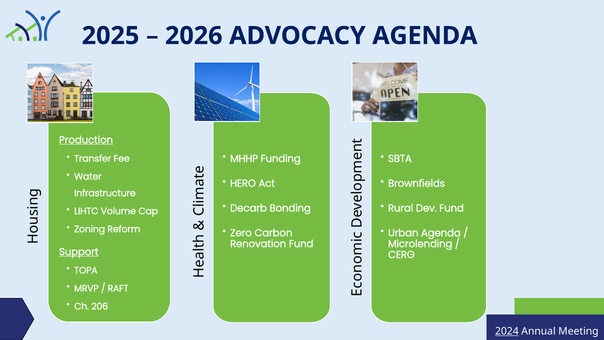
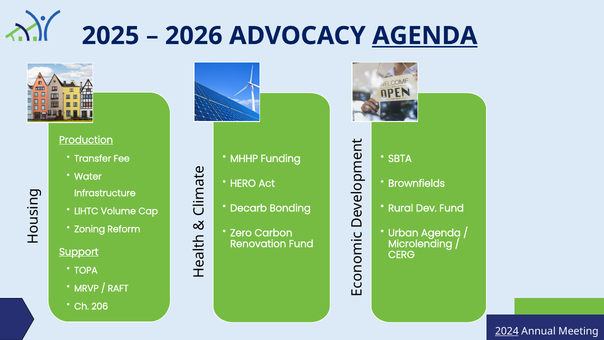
AGENDA underline: none -> present (425, 36)
